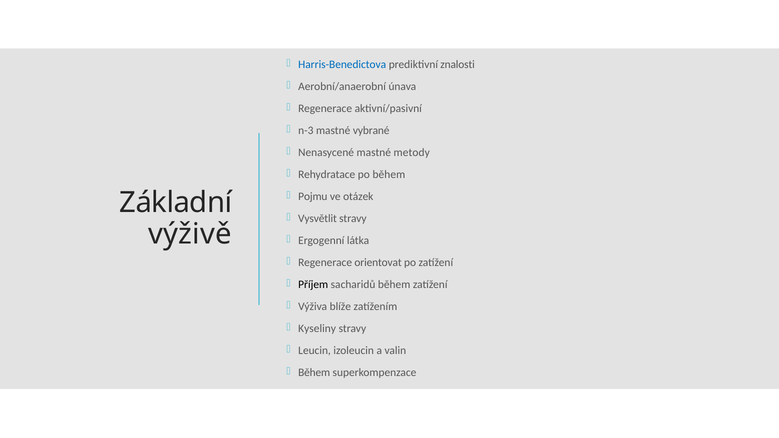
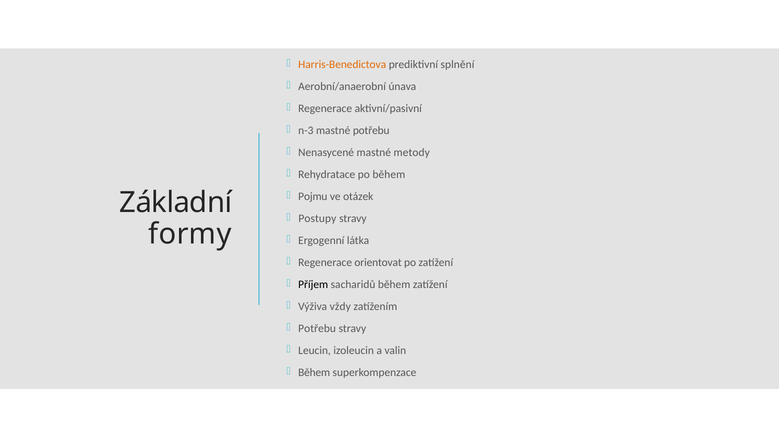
Harris-Benedictova colour: blue -> orange (342, 65)
znalosti: znalosti -> splnění (457, 65)
mastné vybrané: vybrané -> potřebu (371, 131)
Vysvětlit: Vysvětlit -> Postupy (317, 219)
výživě: výživě -> formy (190, 234)
blíže: blíže -> vždy (340, 307)
Kyseliny: Kyseliny -> Potřebu (317, 329)
